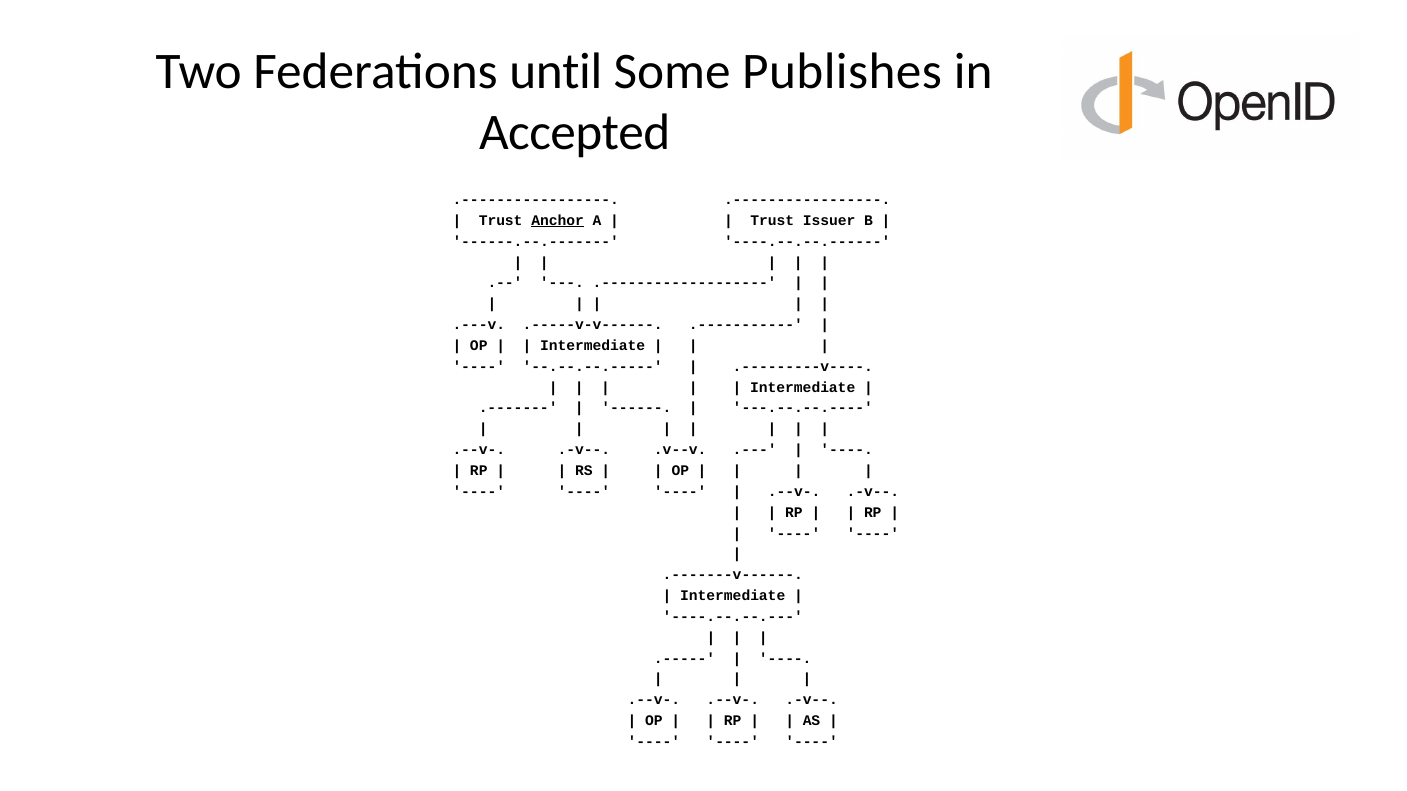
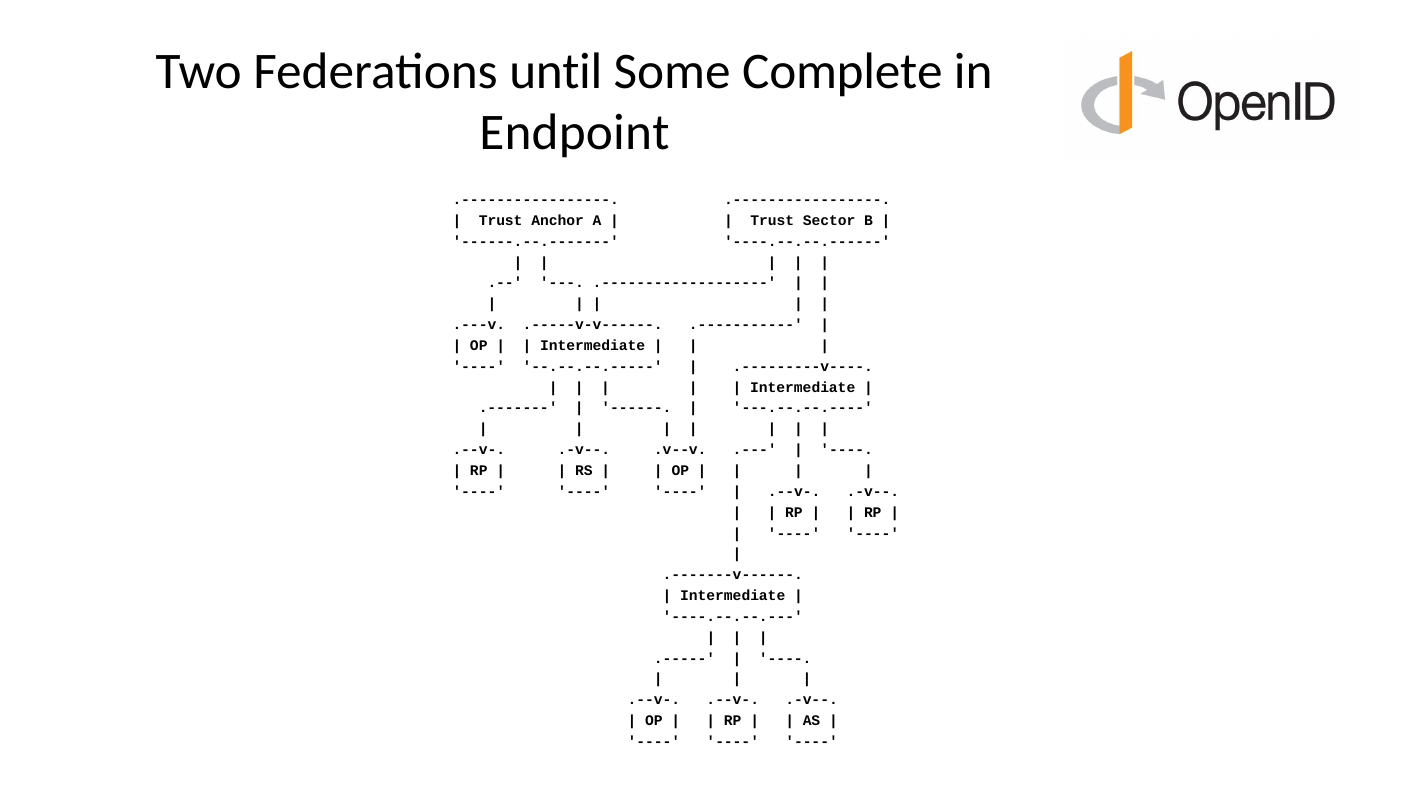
Publishes: Publishes -> Complete (842, 71)
Accepted: Accepted -> Endpoint (574, 133)
Anchor underline: present -> none (558, 221)
Issuer: Issuer -> Sector (829, 221)
